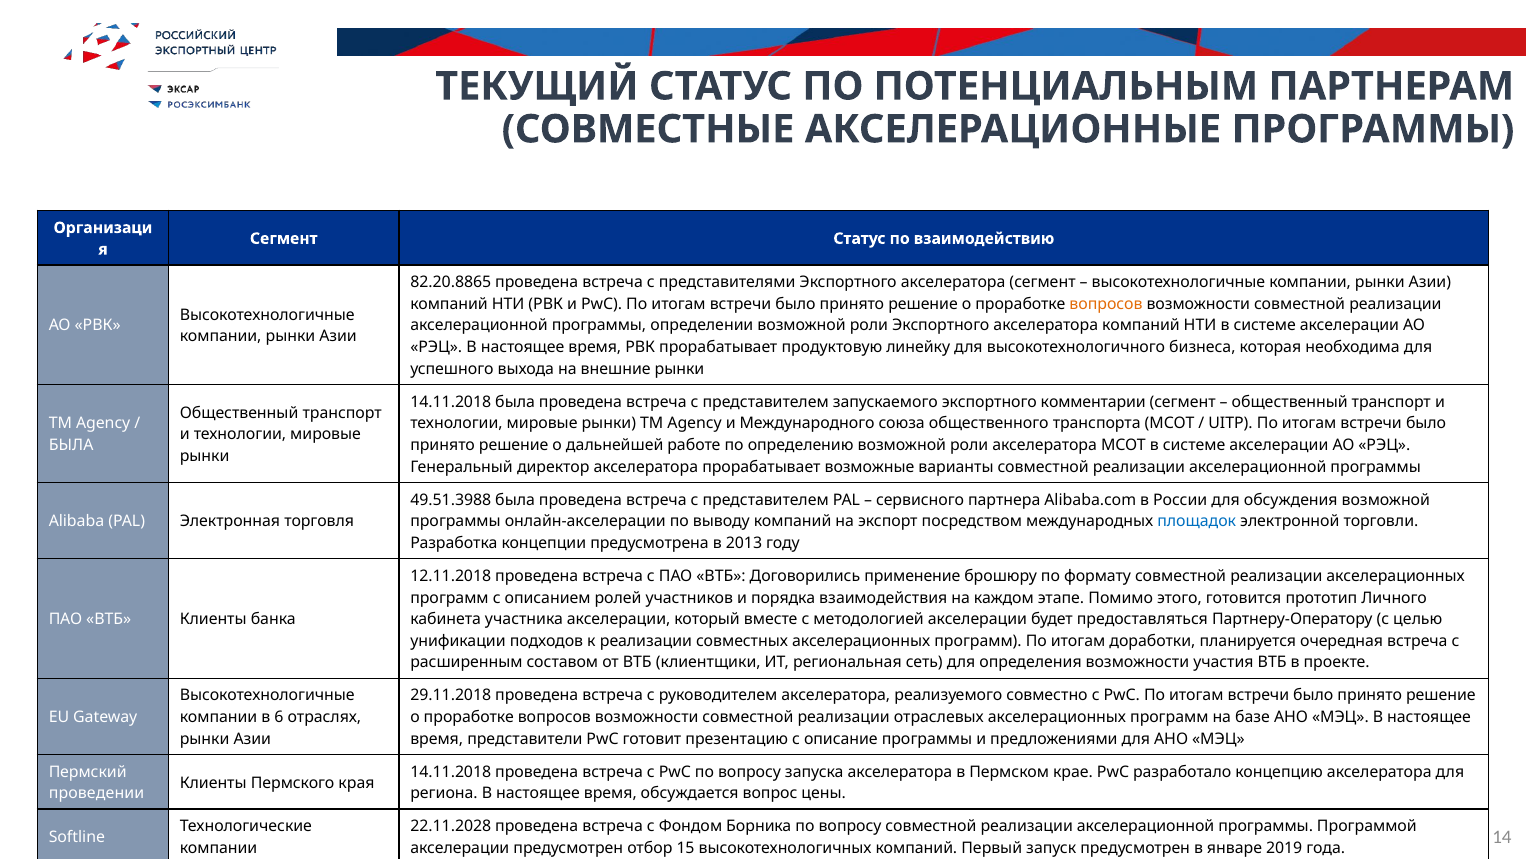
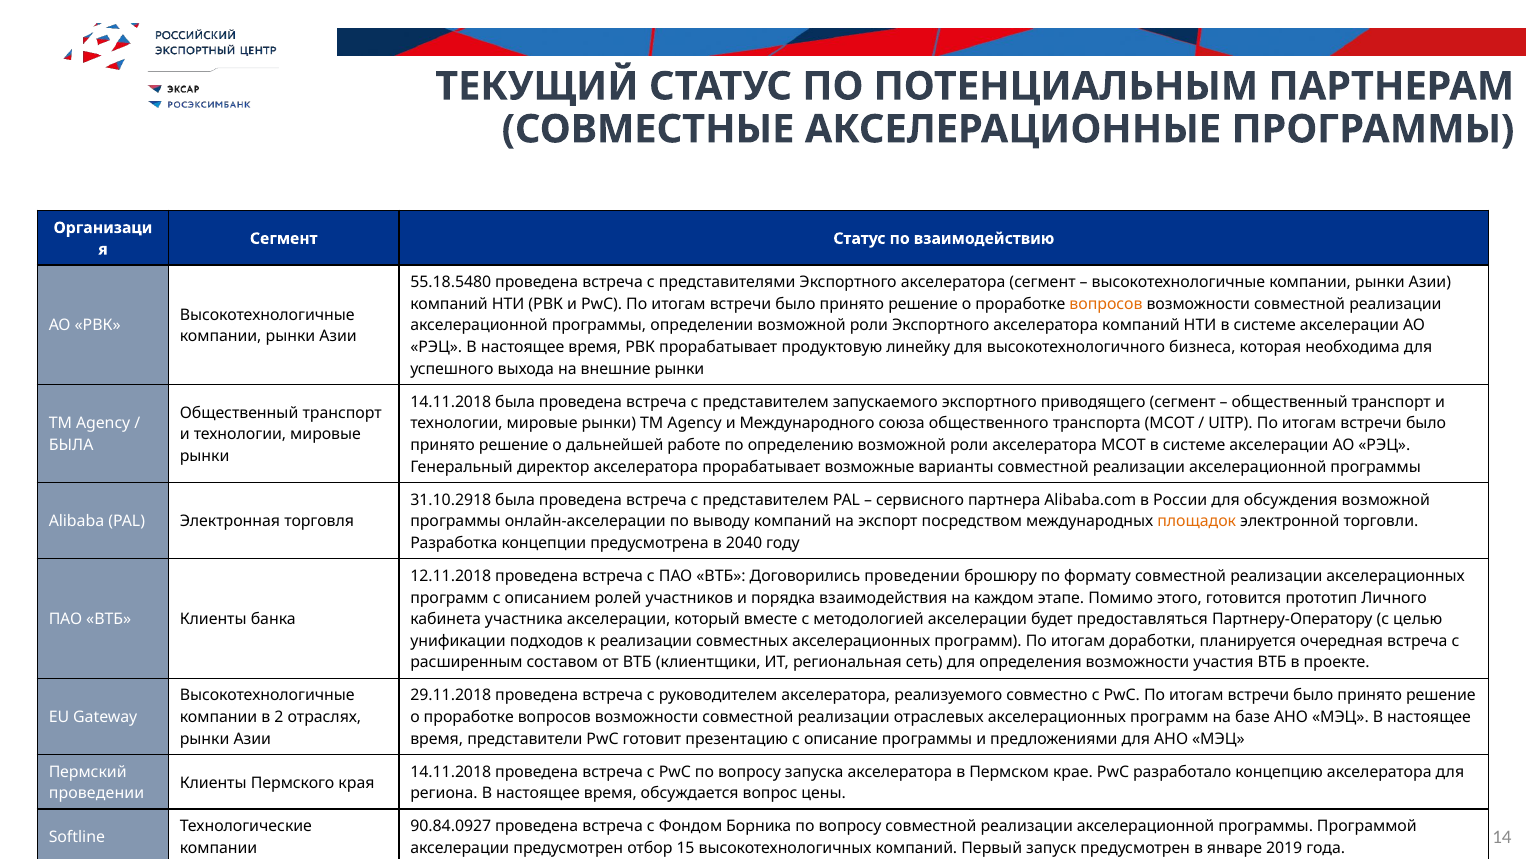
82.20.8865: 82.20.8865 -> 55.18.5480 (451, 282)
комментарии: комментарии -> приводящего (1093, 402)
49.51.3988: 49.51.3988 -> 31.10.2918 (451, 499)
площадок colour: blue -> orange (1197, 521)
2013: 2013 -> 2040 (744, 543)
Договорились применение: применение -> проведении (912, 576)
6: 6 -> 2 (279, 717)
22.11.2028: 22.11.2028 -> 90.84.0927 (451, 826)
